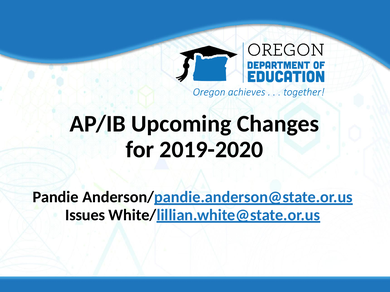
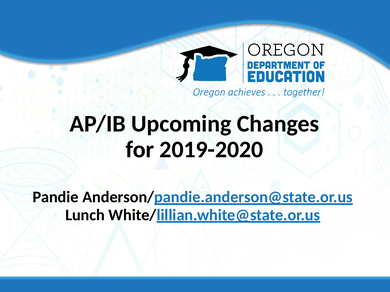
Issues: Issues -> Lunch (85, 215)
